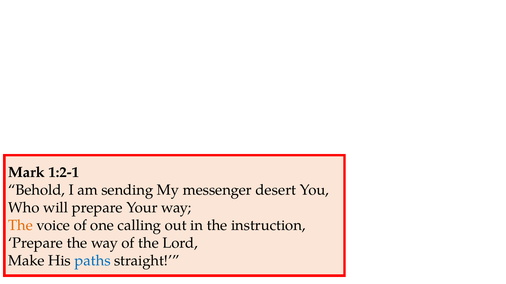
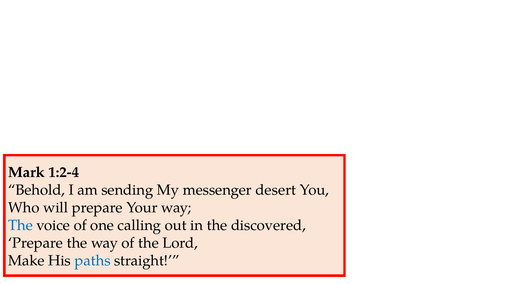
1:2-1: 1:2-1 -> 1:2-4 (64, 173)
The colour: orange -> blue (20, 226)
instruction: instruction -> discovered (268, 226)
